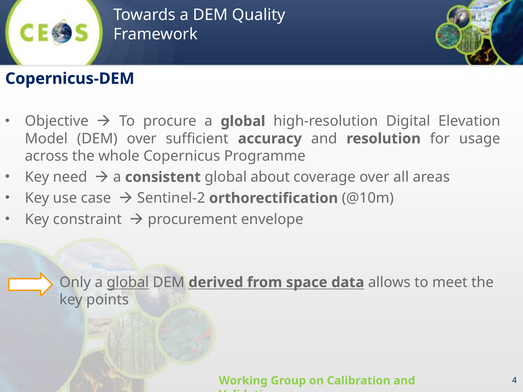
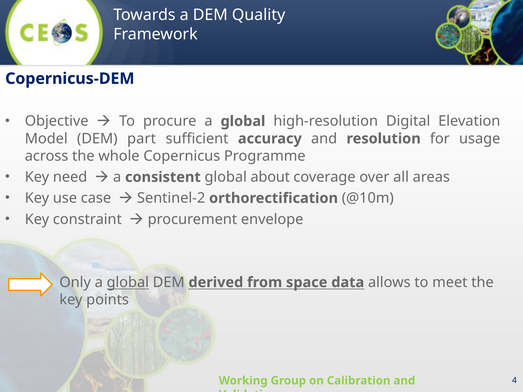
DEM over: over -> part (142, 139)
